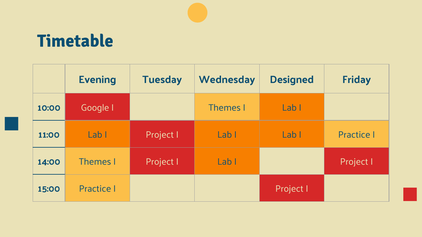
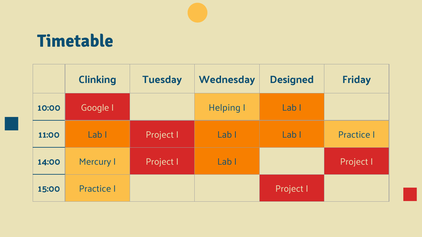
Evening: Evening -> Clinking (97, 80)
I Themes: Themes -> Helping (225, 108)
14:00 Themes: Themes -> Mercury (95, 162)
